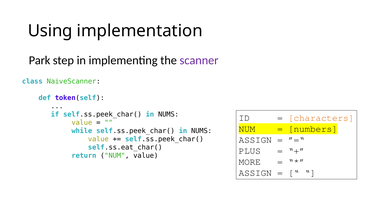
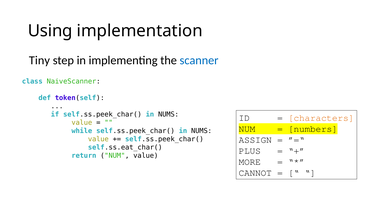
Park: Park -> Tiny (39, 60)
scanner colour: purple -> blue (199, 60)
ASSIGN: ASSIGN -> CANNOT (255, 173)
